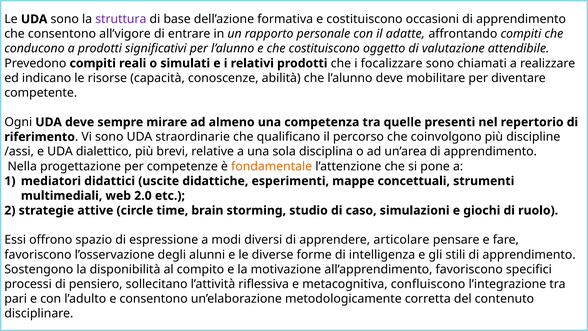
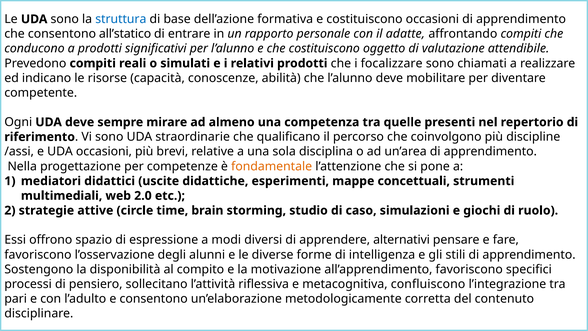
struttura colour: purple -> blue (121, 19)
all’vigore: all’vigore -> all’statico (125, 34)
UDA dialettico: dialettico -> occasioni (104, 152)
articolare: articolare -> alternativi (402, 240)
